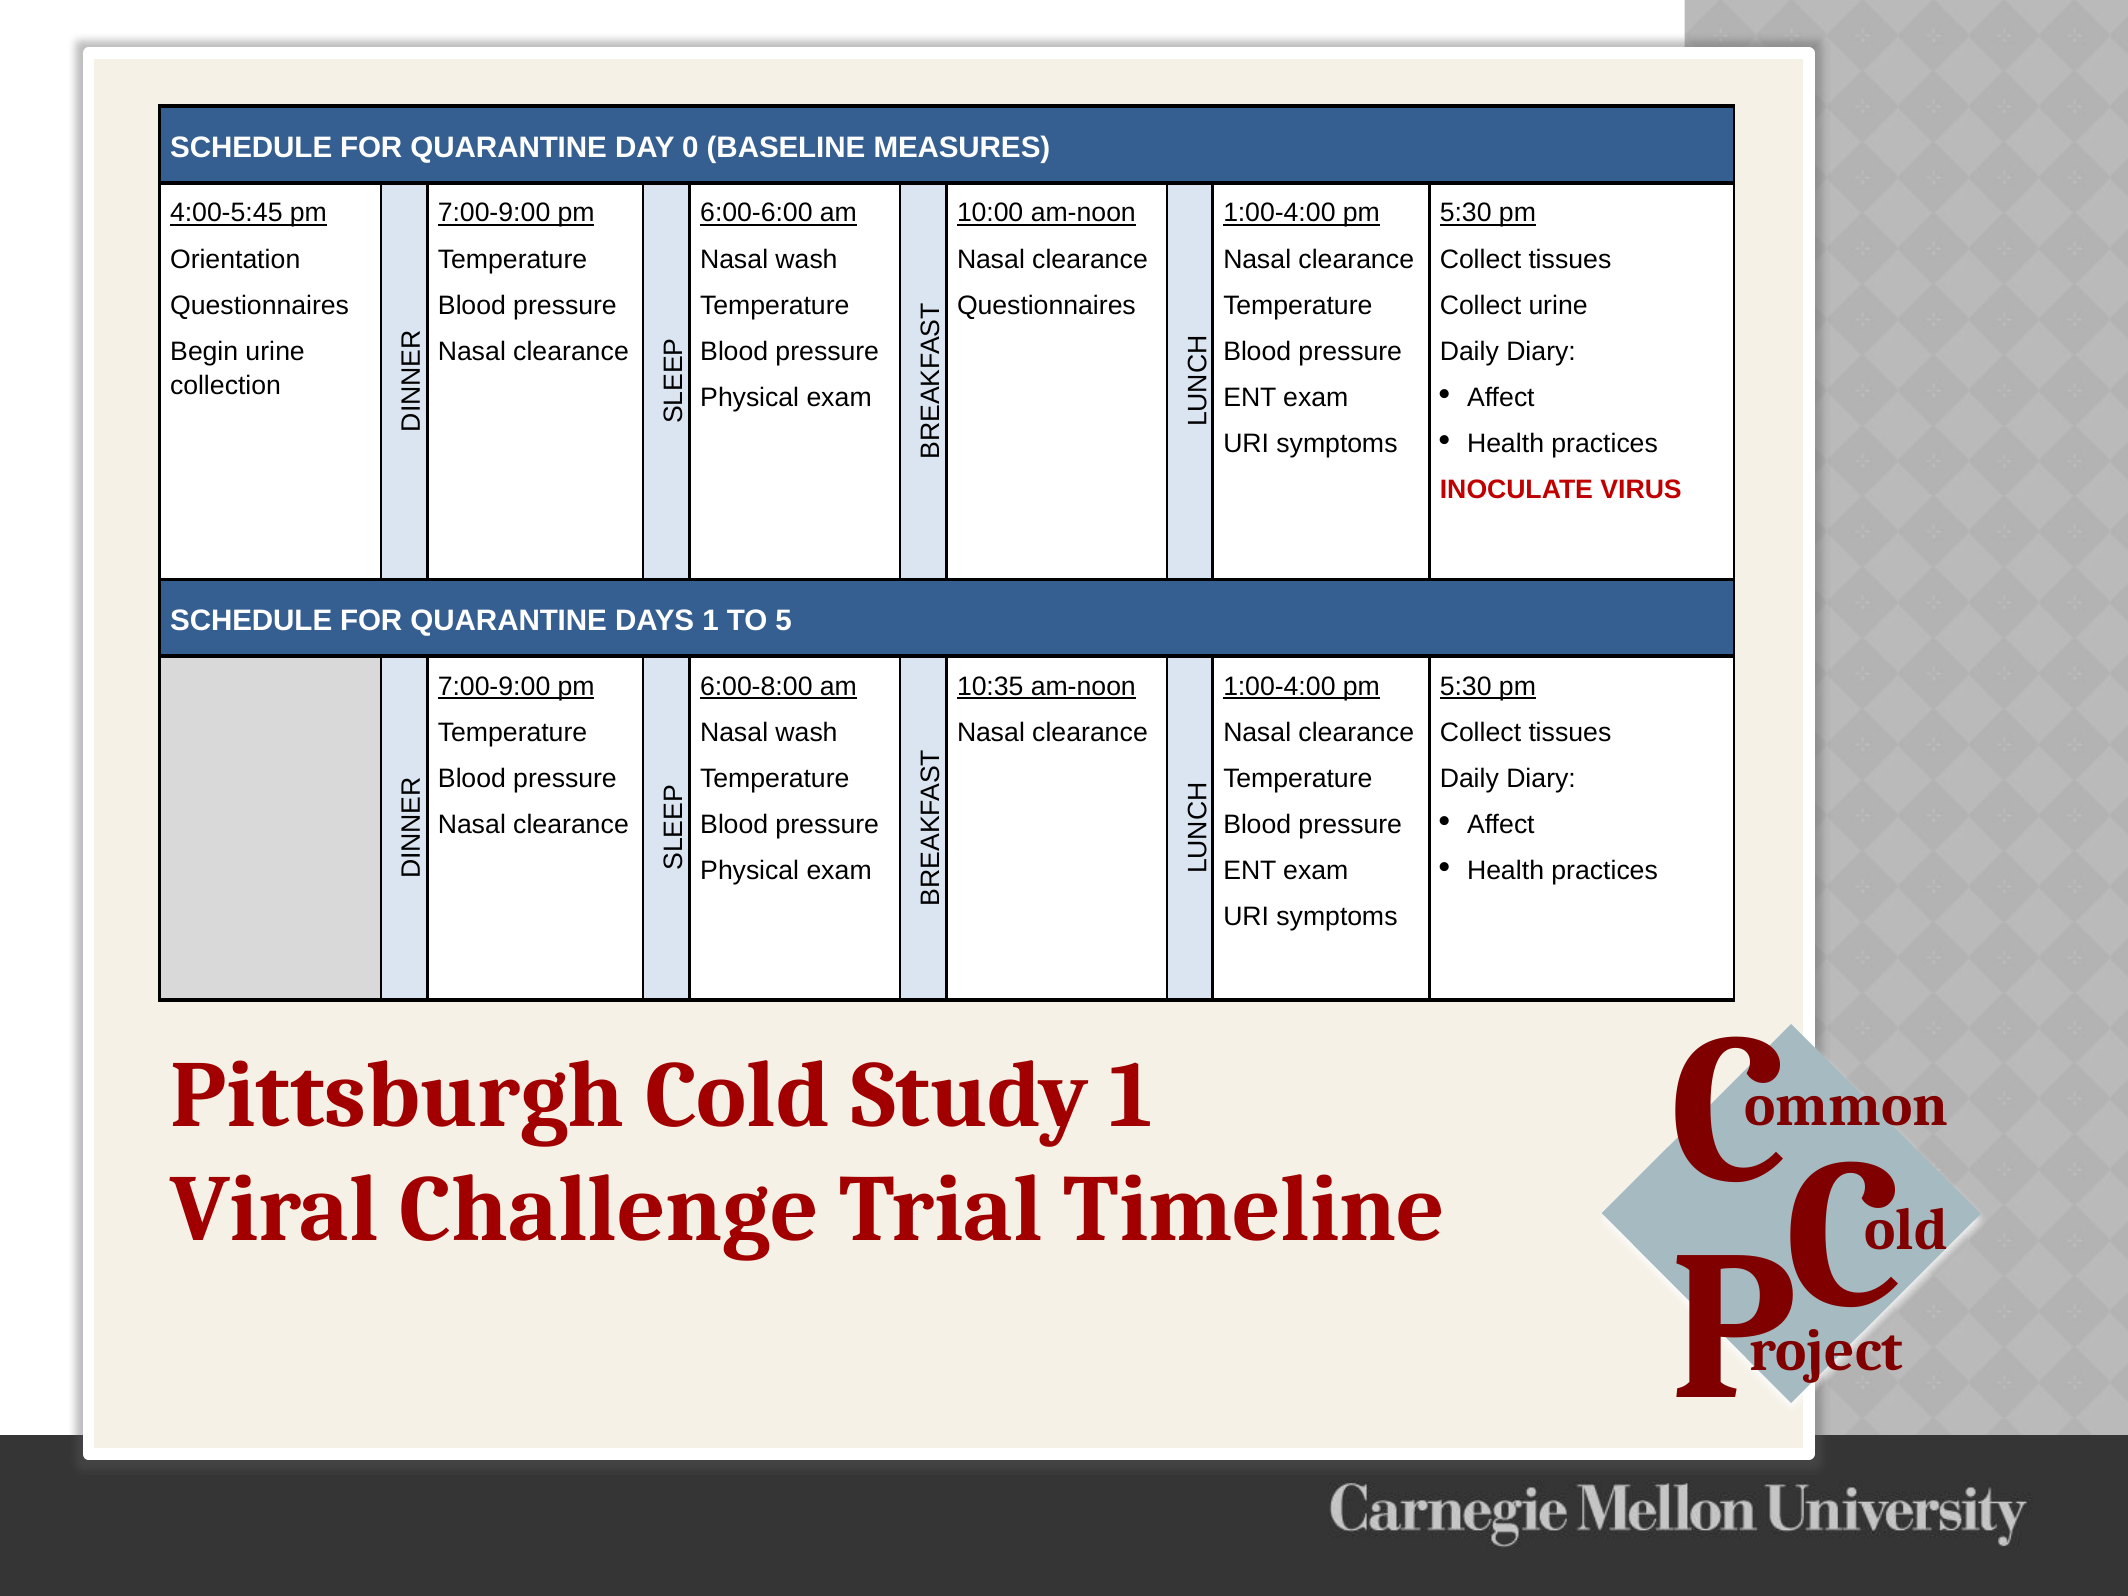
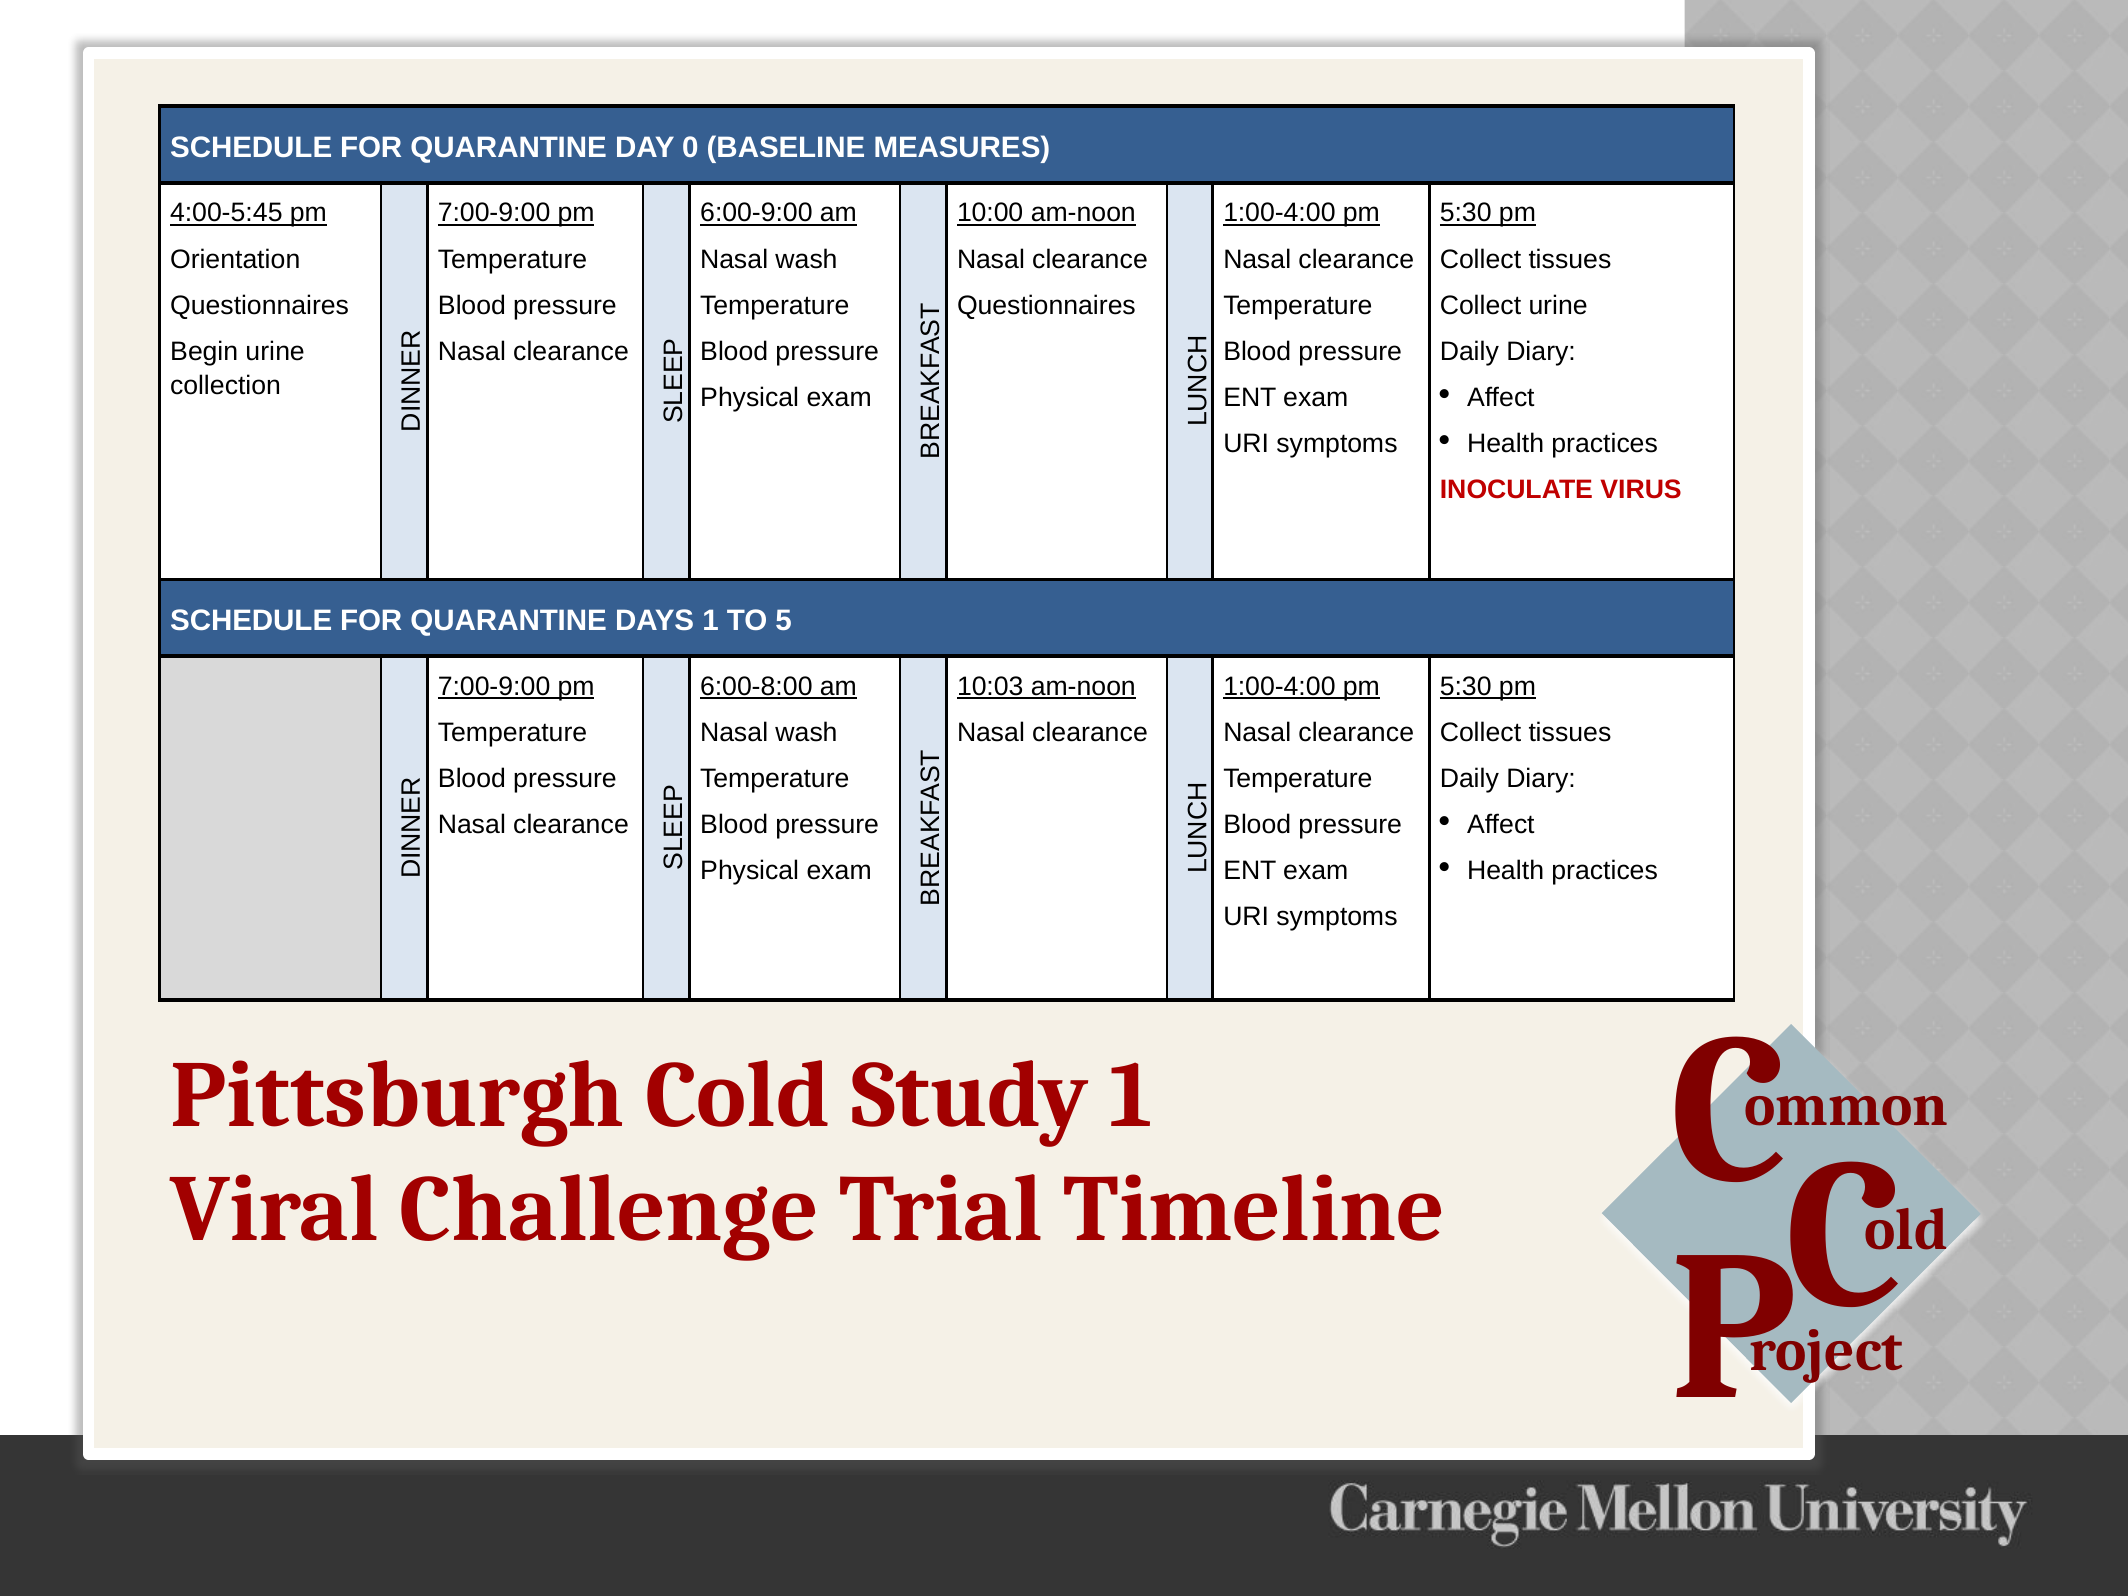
6:00-6:00: 6:00-6:00 -> 6:00-9:00 (756, 213)
10:35: 10:35 -> 10:03 (990, 686)
